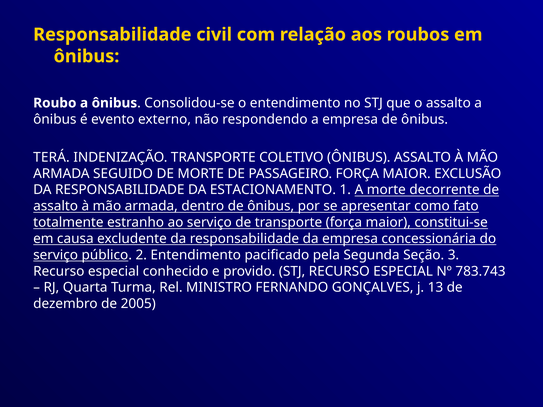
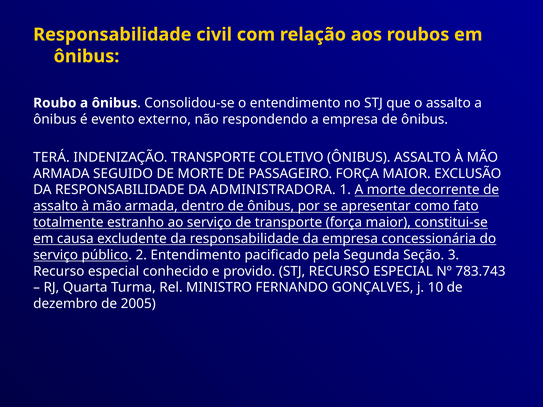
ESTACIONAMENTO: ESTACIONAMENTO -> ADMINISTRADORA (273, 190)
13: 13 -> 10 (435, 288)
